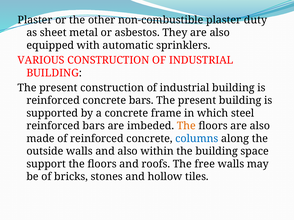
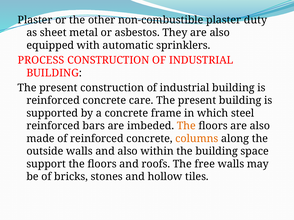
VARIOUS: VARIOUS -> PROCESS (41, 60)
concrete bars: bars -> care (141, 101)
columns colour: blue -> orange (197, 139)
